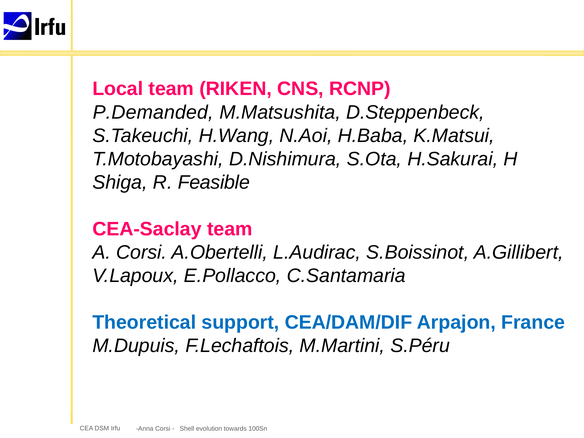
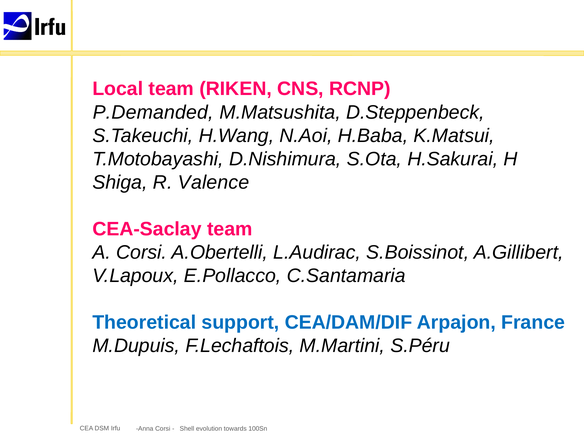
Feasible: Feasible -> Valence (214, 182)
